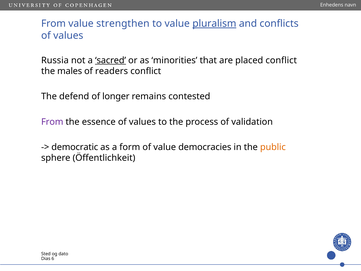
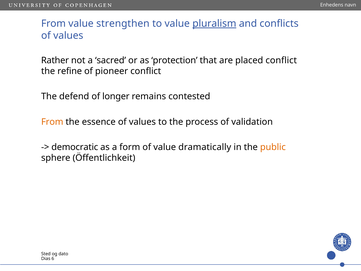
Russia: Russia -> Rather (55, 60)
sacred underline: present -> none (111, 60)
minorities: minorities -> protection (174, 60)
males: males -> refine (70, 71)
readers: readers -> pioneer (112, 71)
From colour: purple -> orange (52, 122)
democracies: democracies -> dramatically (205, 147)
